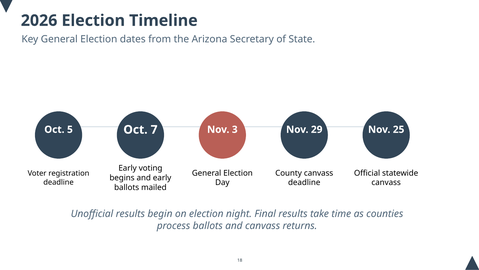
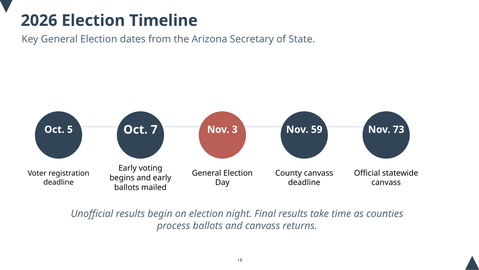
29: 29 -> 59 (317, 129)
25: 25 -> 73 (399, 129)
